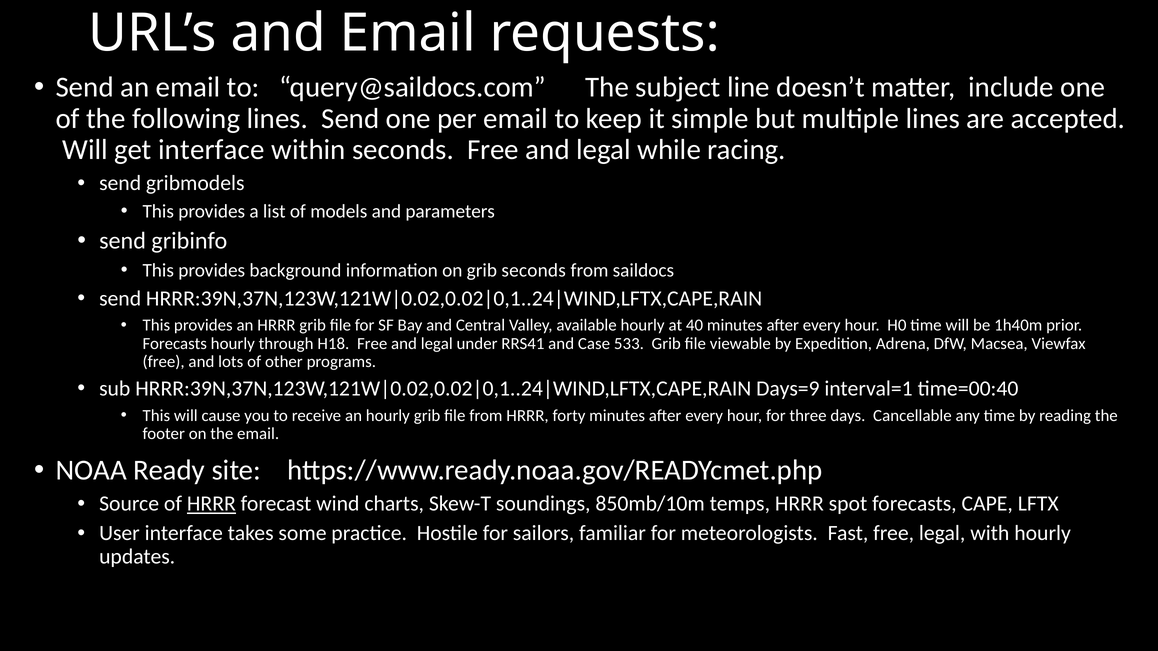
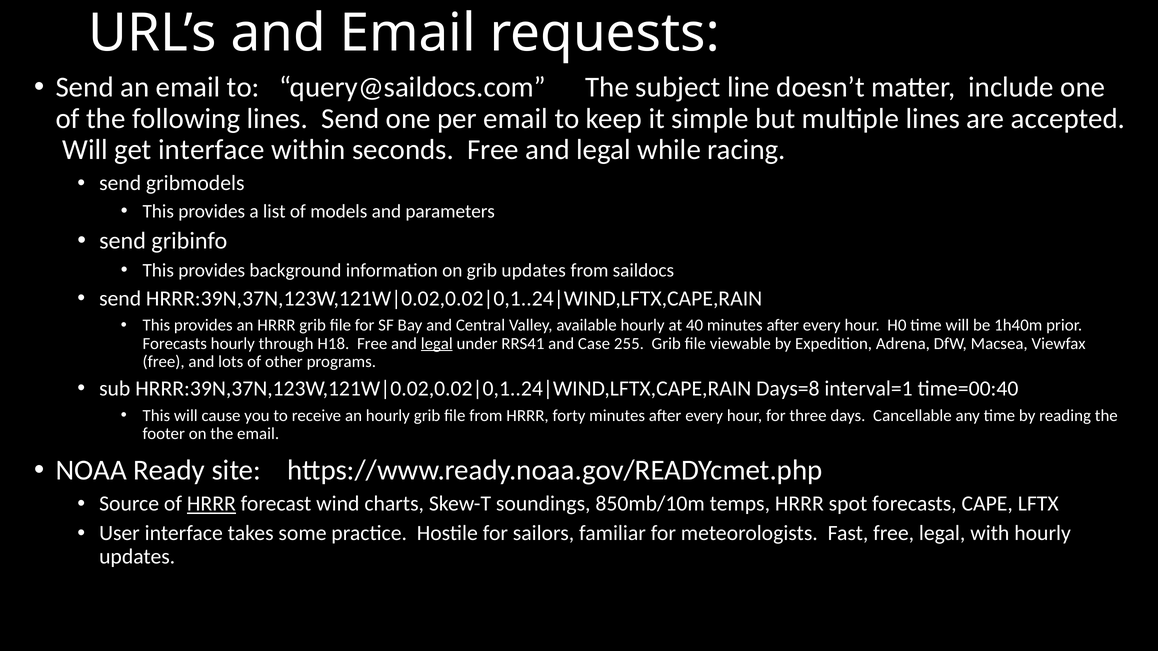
grib seconds: seconds -> updates (534, 270)
legal underline: none -> present (437, 344)
533: 533 -> 255 (629, 344)
Days=9: Days=9 -> Days=8 (788, 389)
